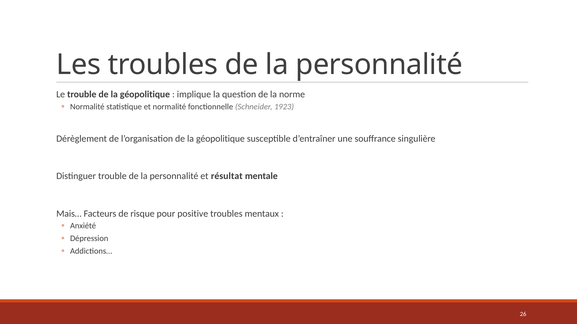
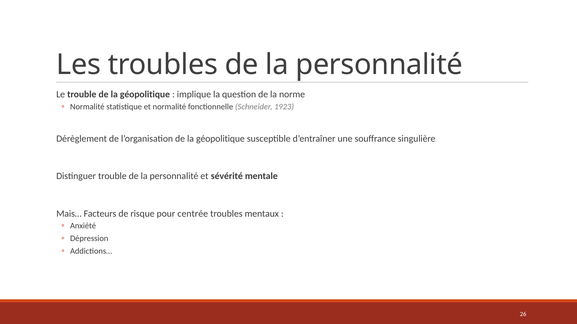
résultat: résultat -> sévérité (227, 176)
positive: positive -> centrée (193, 214)
